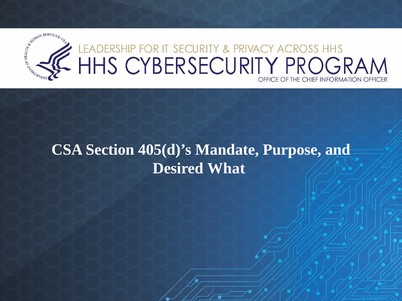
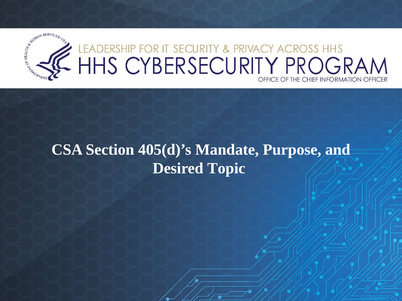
What: What -> Topic (226, 169)
